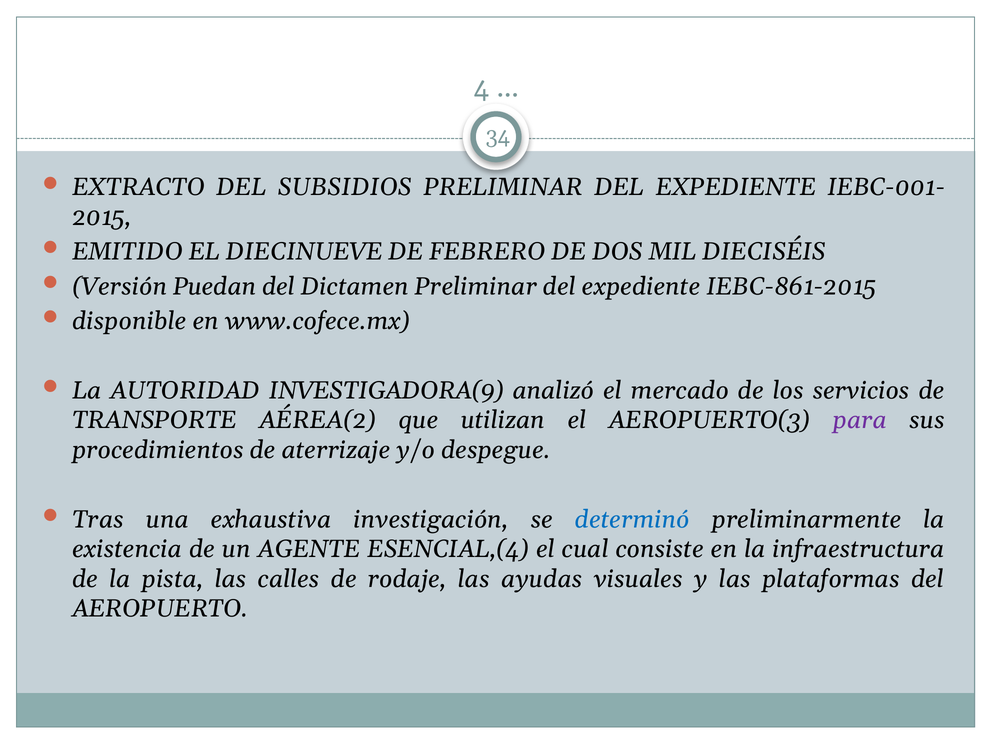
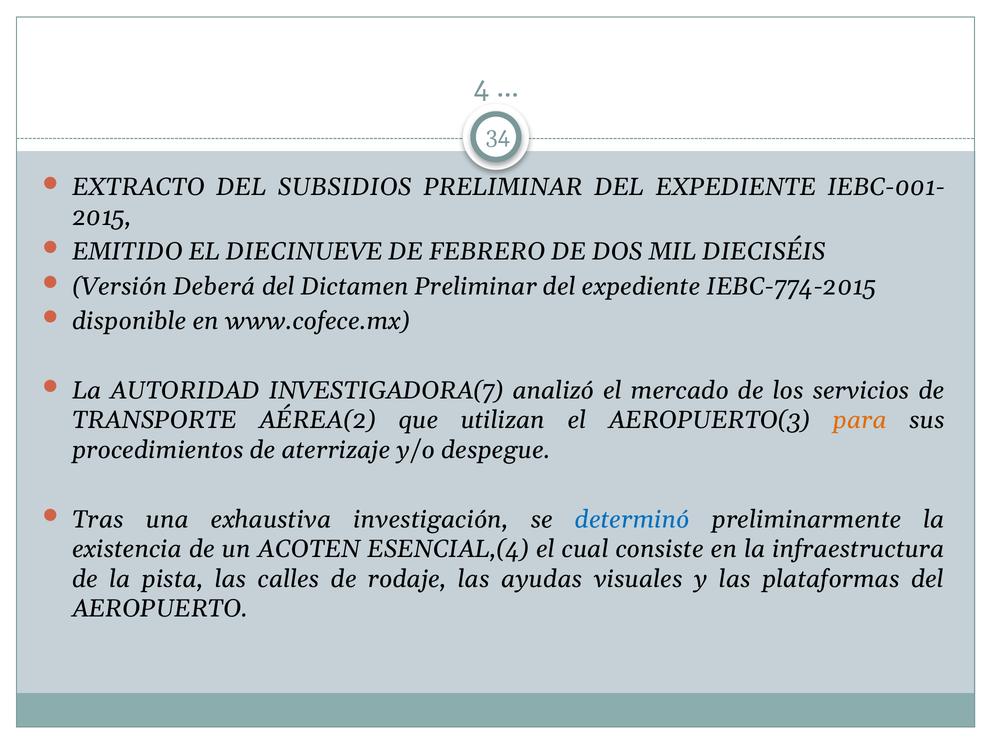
Puedan: Puedan -> Deberá (214, 286)
IEBC-861-2015: IEBC-861-2015 -> IEBC-774-2015 (791, 286)
INVESTIGADORA(9: INVESTIGADORA(9 -> INVESTIGADORA(7 (386, 391)
para colour: purple -> orange (860, 420)
AGENTE: AGENTE -> ACOTEN (309, 549)
